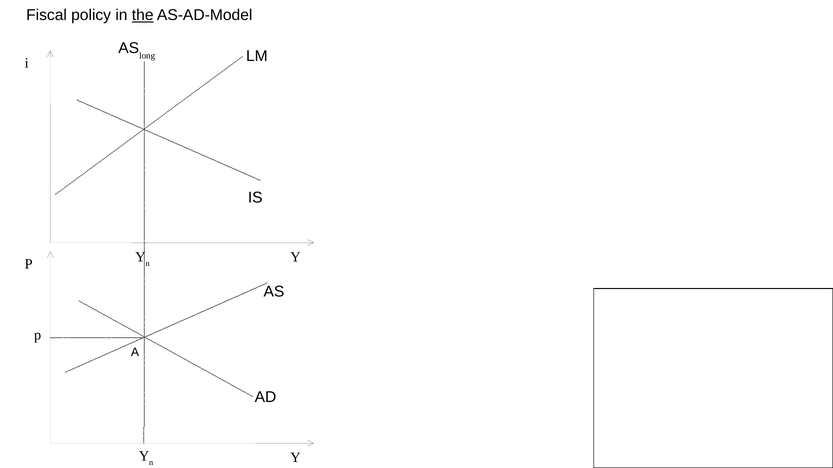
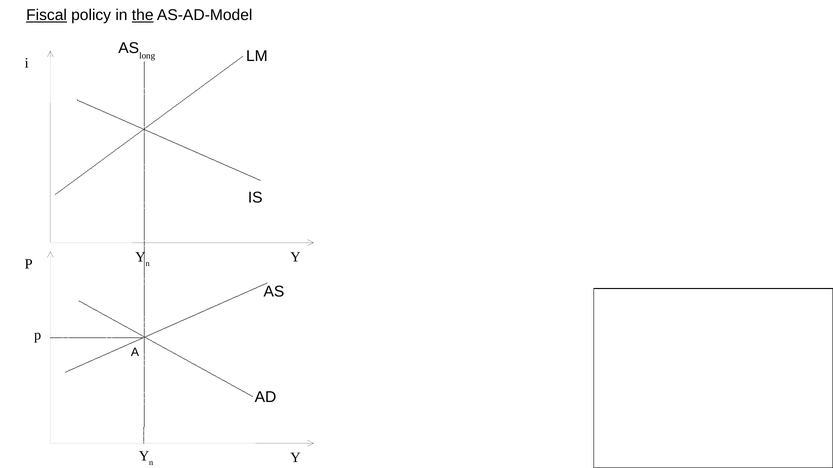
Fiscal underline: none -> present (47, 15)
